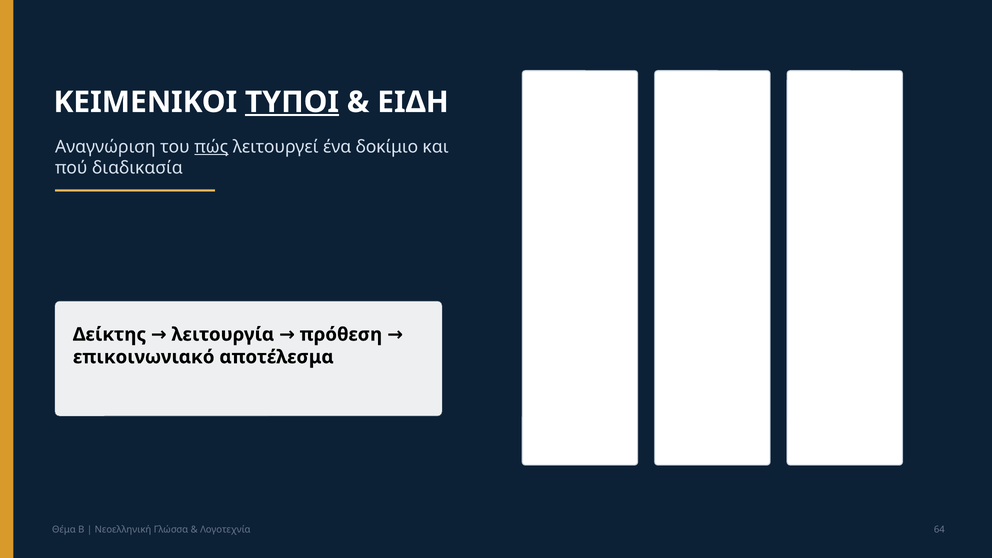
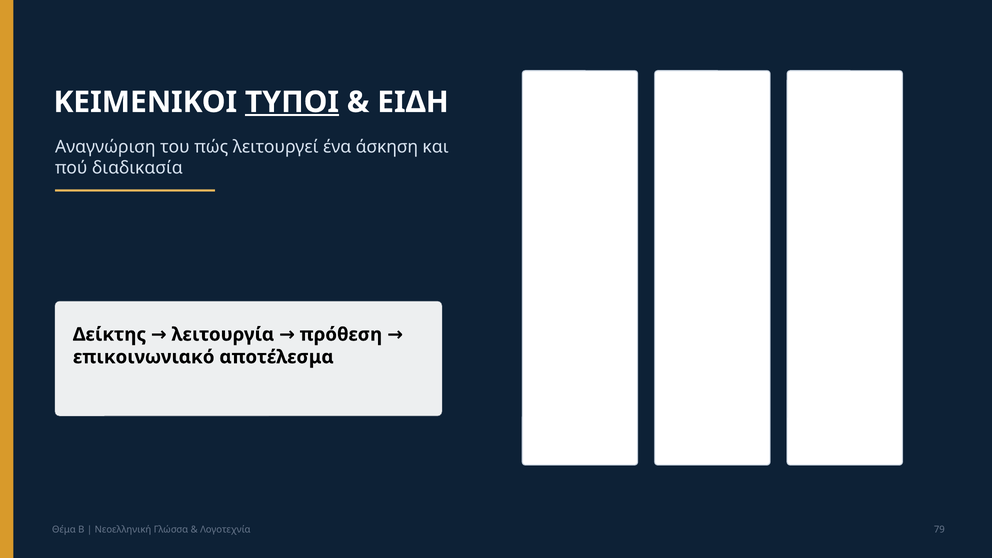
πώς underline: present -> none (211, 147)
δοκίμιο: δοκίμιο -> άσκηση (387, 147)
64: 64 -> 79 (939, 530)
